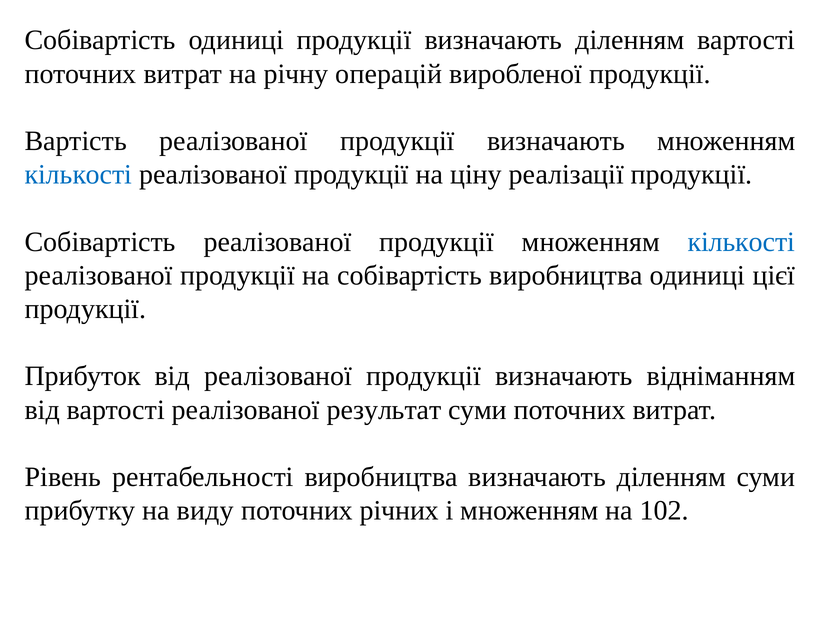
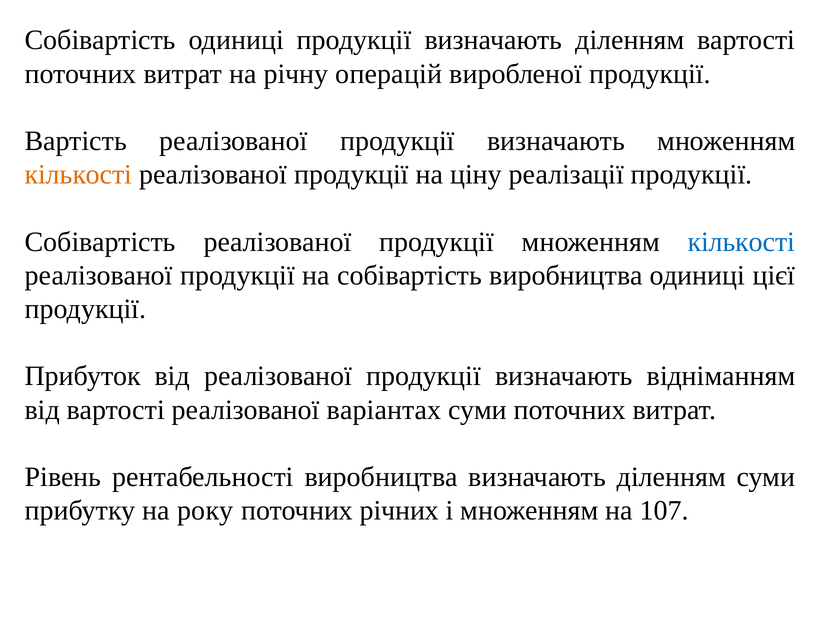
кількості colour: blue -> orange (78, 175)
результат: результат -> варіантах (384, 410)
виду: виду -> року (205, 511)
102: 102 -> 107 (664, 511)
